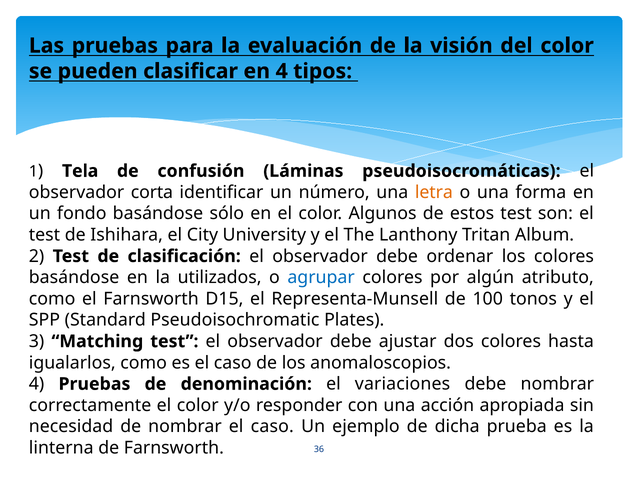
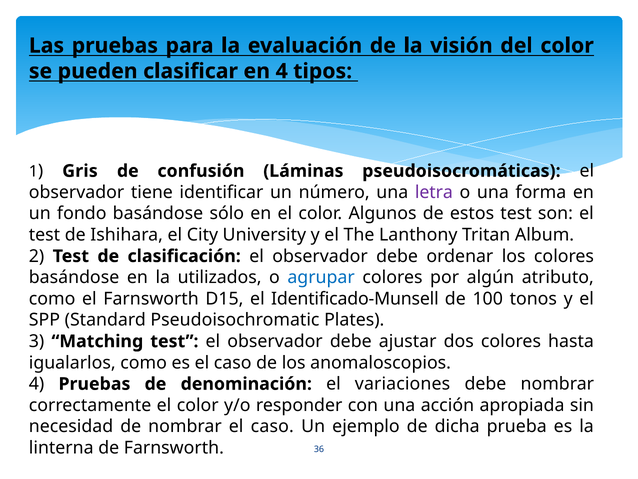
Tela: Tela -> Gris (80, 171)
corta: corta -> tiene (152, 192)
letra colour: orange -> purple (434, 192)
Representa-Munsell: Representa-Munsell -> Identificado-Munsell (355, 298)
